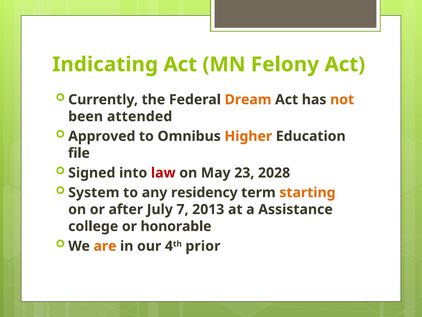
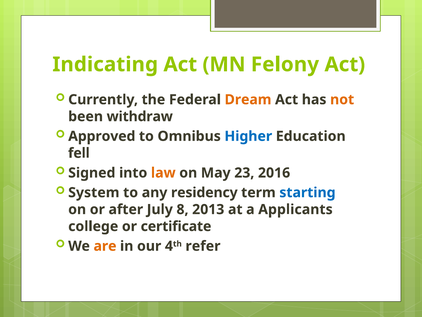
attended: attended -> withdraw (140, 116)
Higher colour: orange -> blue (248, 136)
file: file -> fell (79, 153)
law colour: red -> orange (163, 173)
2028: 2028 -> 2016 (274, 173)
starting colour: orange -> blue (307, 192)
7: 7 -> 8 (182, 209)
Assistance: Assistance -> Applicants (295, 209)
honorable: honorable -> certificate (176, 226)
prior: prior -> refer (203, 246)
